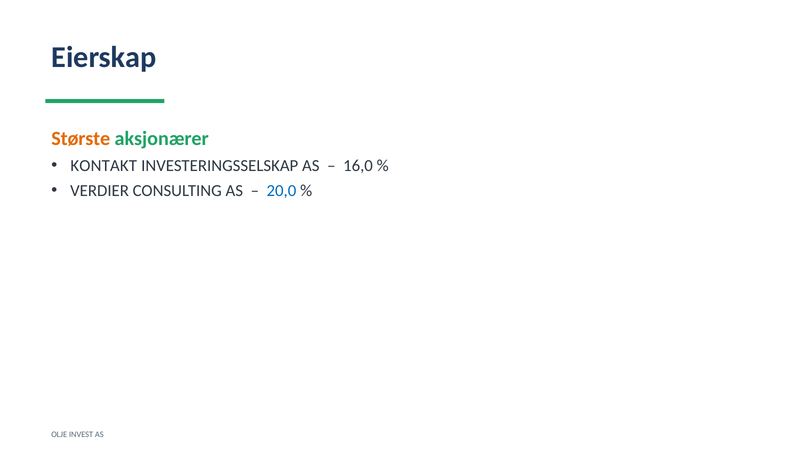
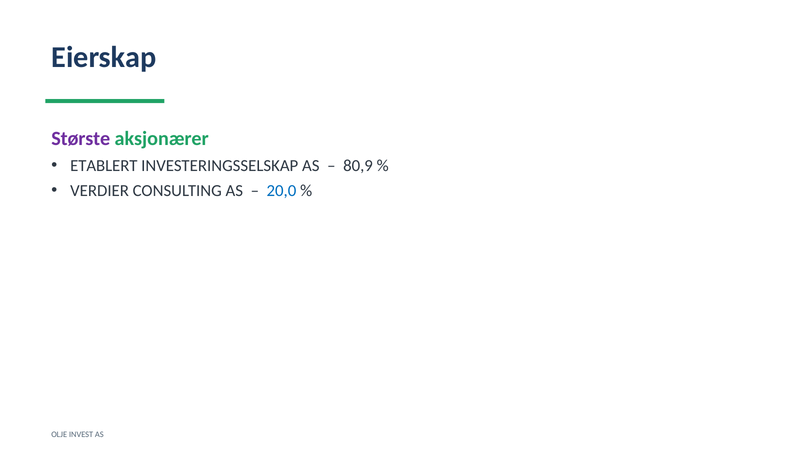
Største colour: orange -> purple (81, 139)
KONTAKT: KONTAKT -> ETABLERT (104, 166)
16,0: 16,0 -> 80,9 (358, 166)
